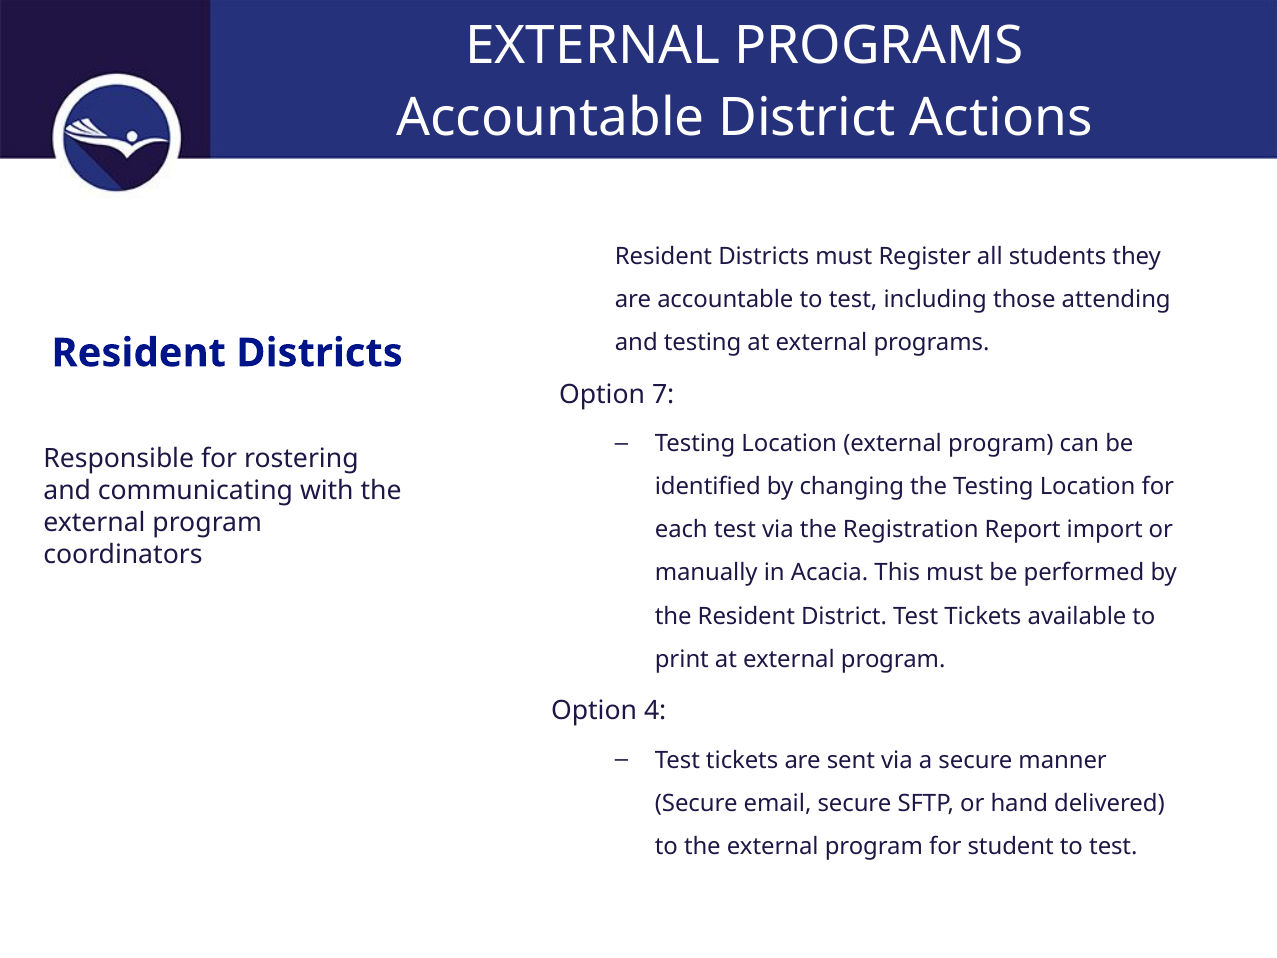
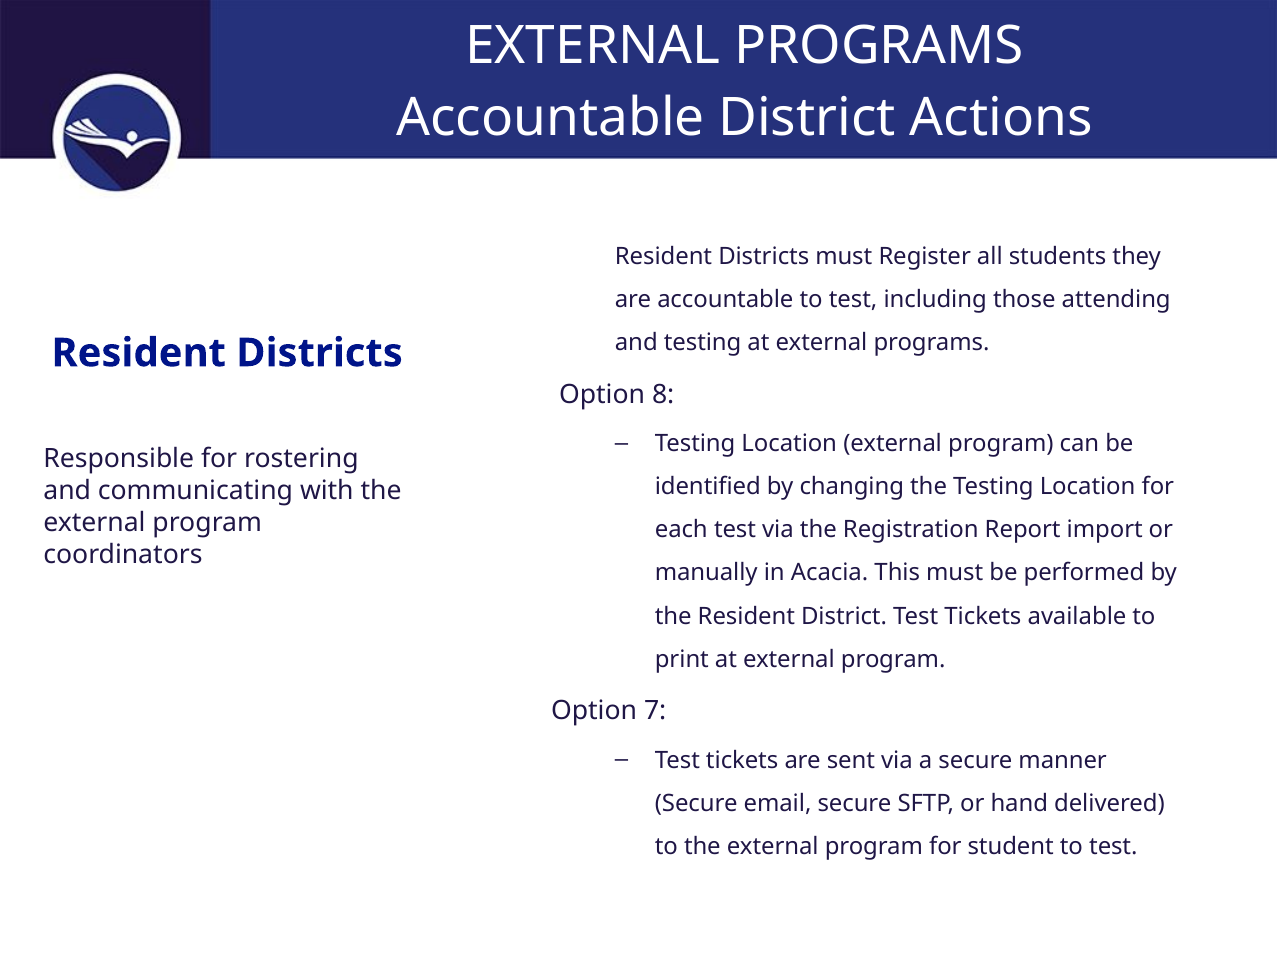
7: 7 -> 8 (663, 395)
4: 4 -> 7 (655, 711)
